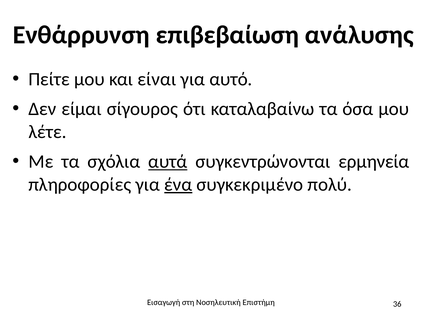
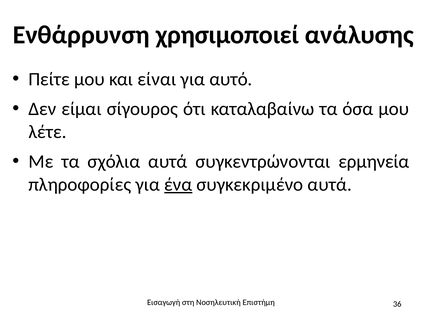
επιβεβαίωση: επιβεβαίωση -> χρησιμοποιεί (227, 35)
αυτά underline: present -> none (168, 162)
συγκεκριμένο πολύ: πολύ -> αυτά (330, 185)
